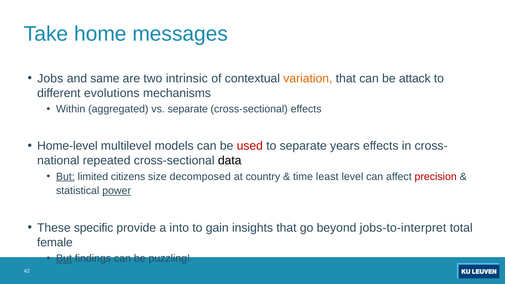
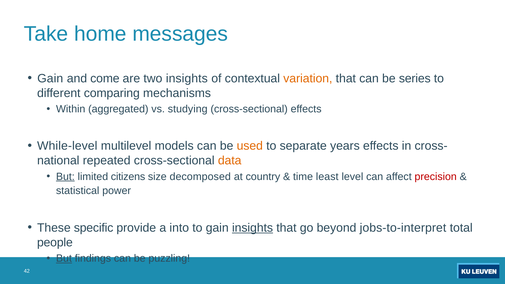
Jobs: Jobs -> Gain (50, 79)
same: same -> come (105, 79)
two intrinsic: intrinsic -> insights (187, 79)
attack: attack -> series (415, 79)
evolutions: evolutions -> comparing (112, 93)
vs separate: separate -> studying (188, 109)
Home-level: Home-level -> While-level (67, 146)
used colour: red -> orange (250, 146)
data colour: black -> orange (230, 161)
power underline: present -> none (117, 191)
insights underline: none -> present (253, 228)
female: female -> people (55, 242)
